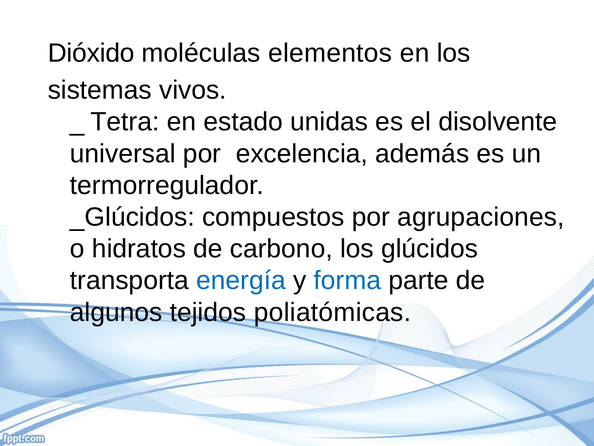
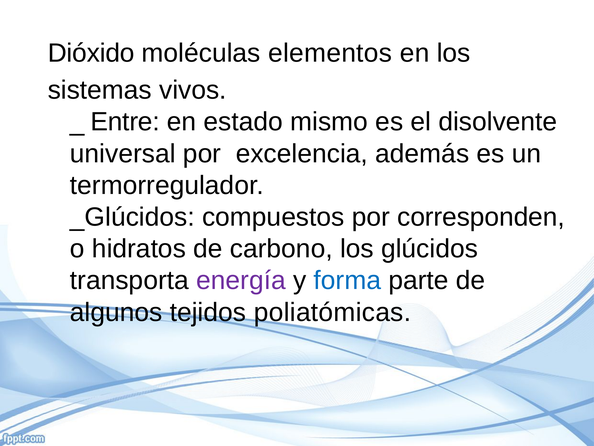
Tetra: Tetra -> Entre (125, 122)
unidas: unidas -> mismo (329, 122)
agrupaciones: agrupaciones -> corresponden (481, 217)
energía colour: blue -> purple (241, 280)
